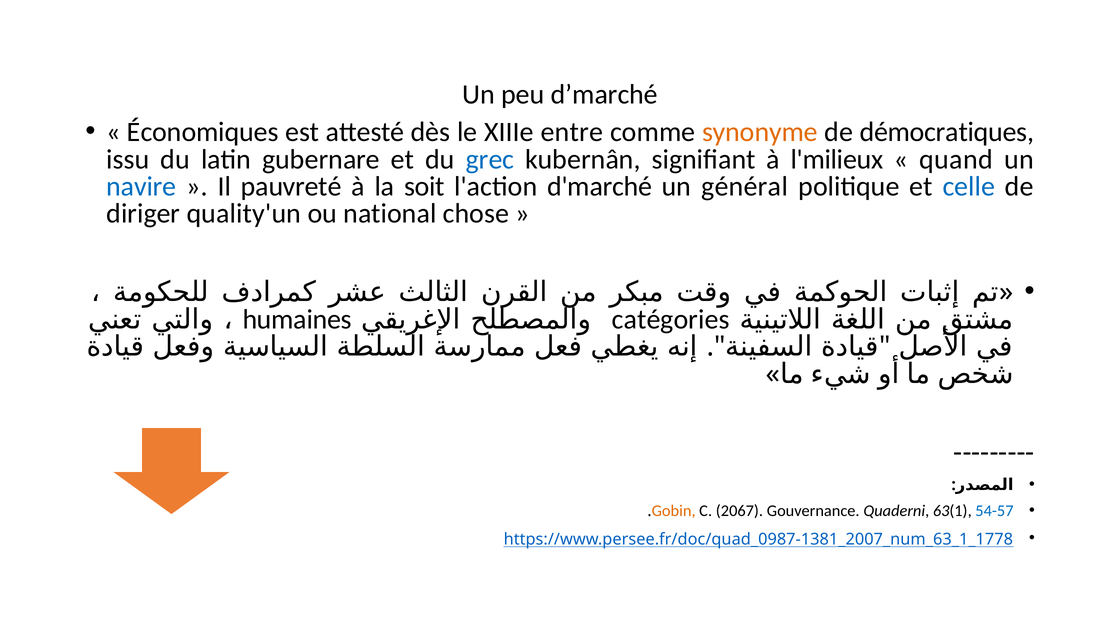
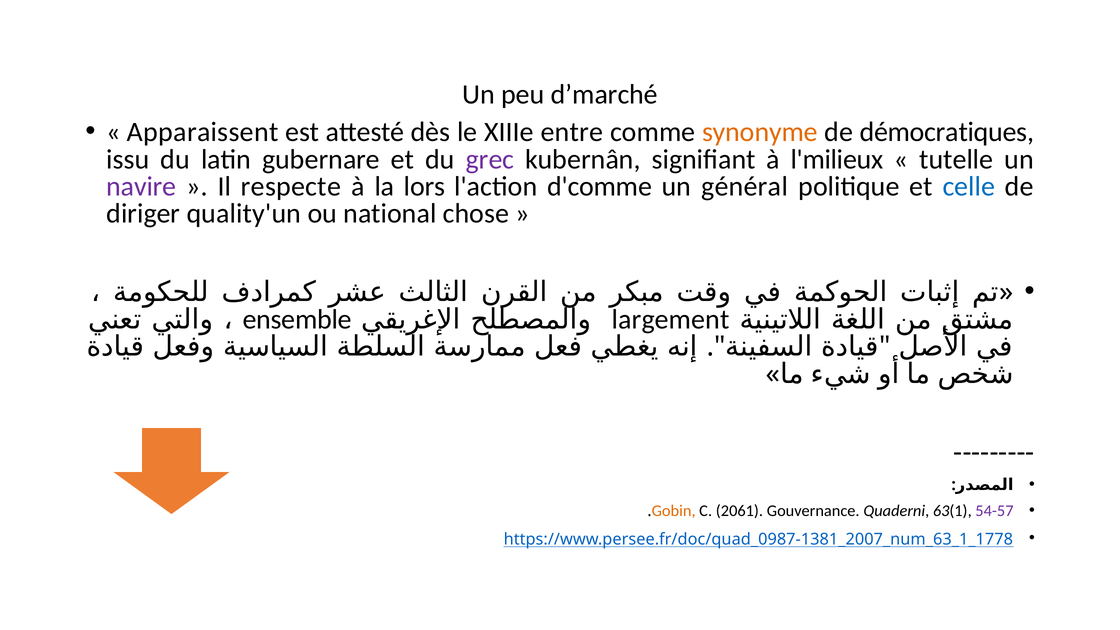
Économiques: Économiques -> Apparaissent (203, 132)
grec colour: blue -> purple (490, 159)
quand: quand -> tutelle (956, 159)
navire colour: blue -> purple (141, 187)
pauvreté: pauvreté -> respecte (291, 187)
soit: soit -> lors (424, 187)
d'marché: d'marché -> d'comme (600, 187)
humaines: humaines -> ensemble (297, 319)
catégories: catégories -> largement (671, 319)
2067: 2067 -> 2061 (739, 511)
54-57 colour: blue -> purple (994, 511)
